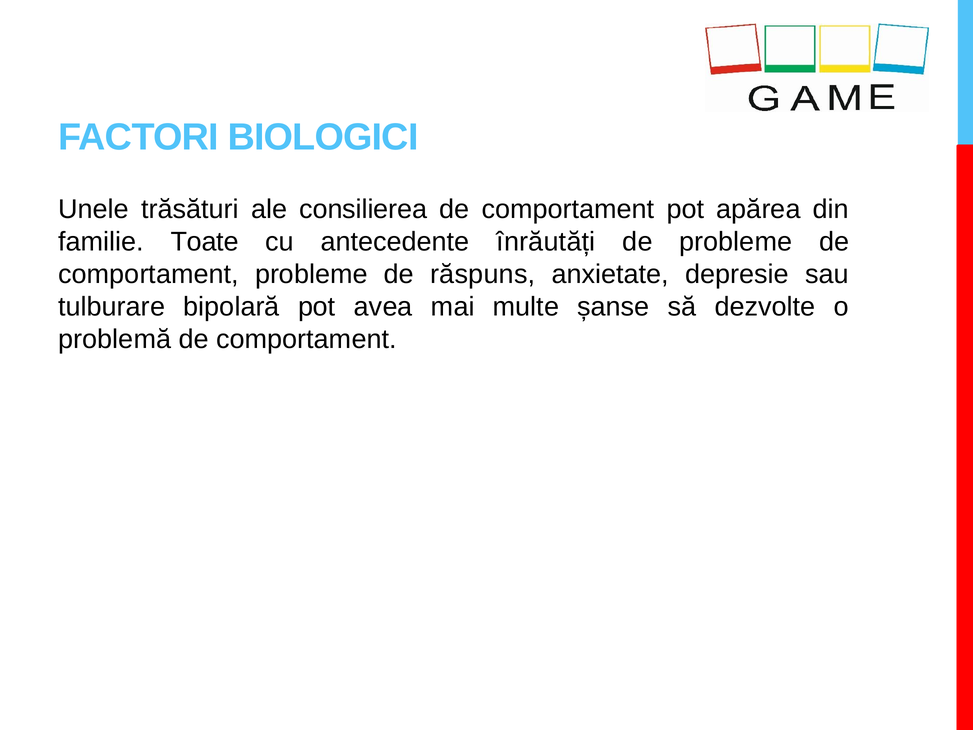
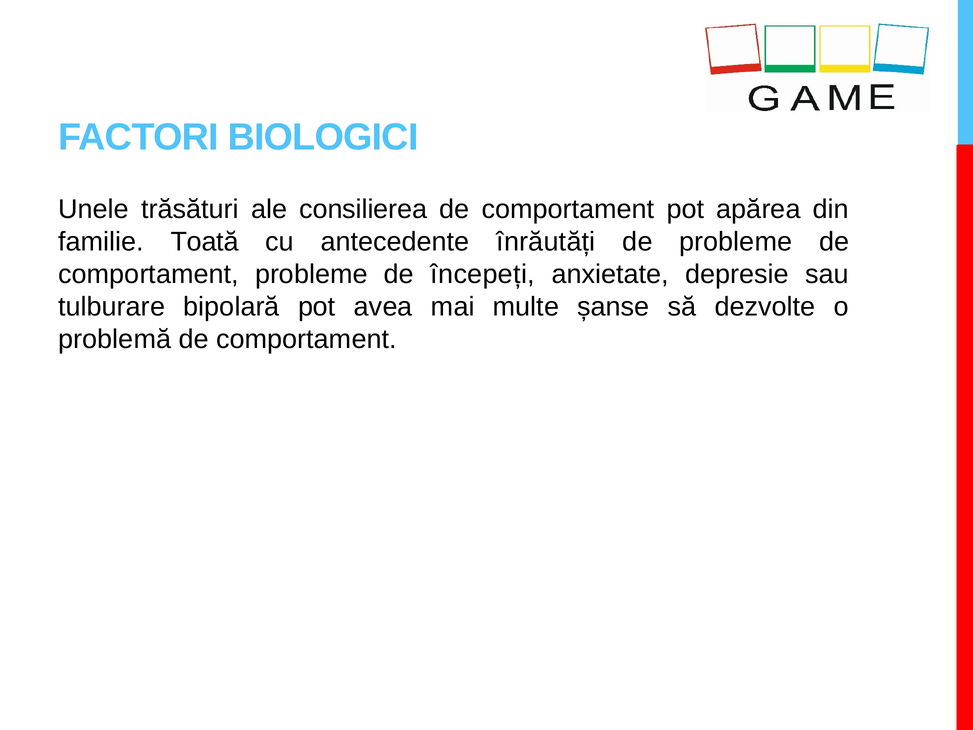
Toate: Toate -> Toată (205, 242)
răspuns: răspuns -> începeți (483, 274)
